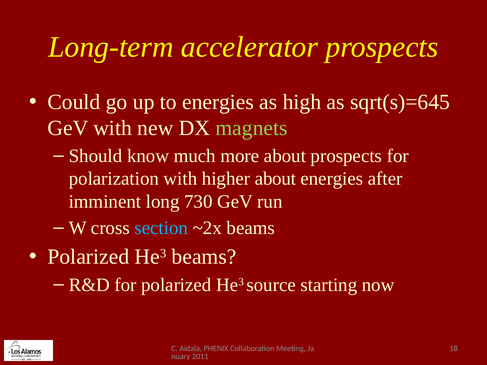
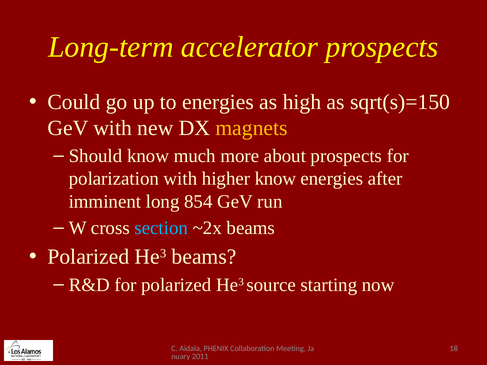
sqrt(s)=645: sqrt(s)=645 -> sqrt(s)=150 (400, 102)
magnets colour: light green -> yellow (251, 128)
higher about: about -> know (275, 179)
730: 730 -> 854 (198, 202)
